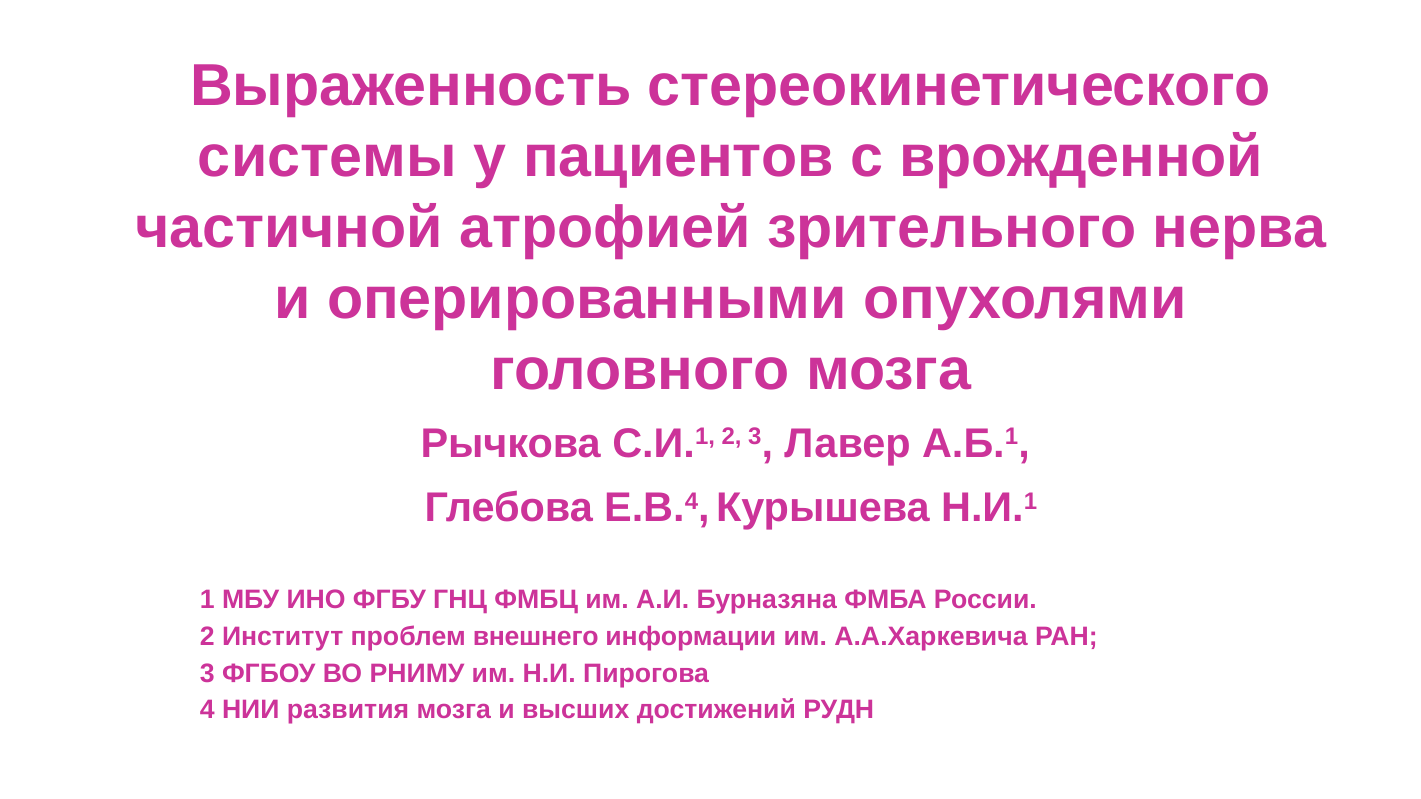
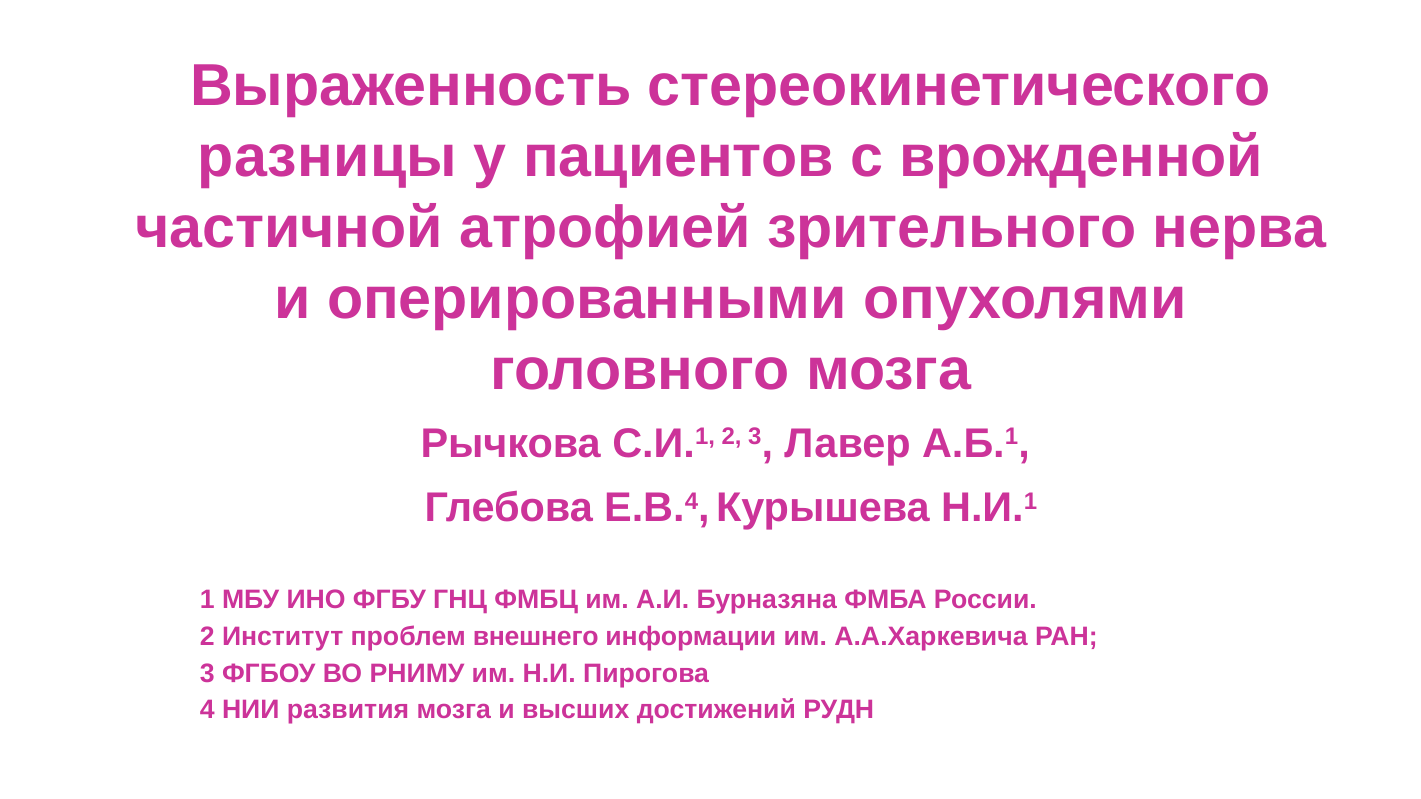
системы: системы -> разницы (328, 157)
